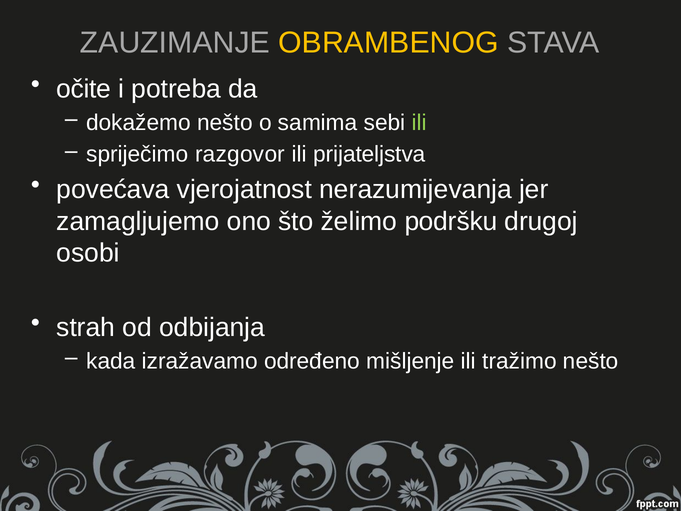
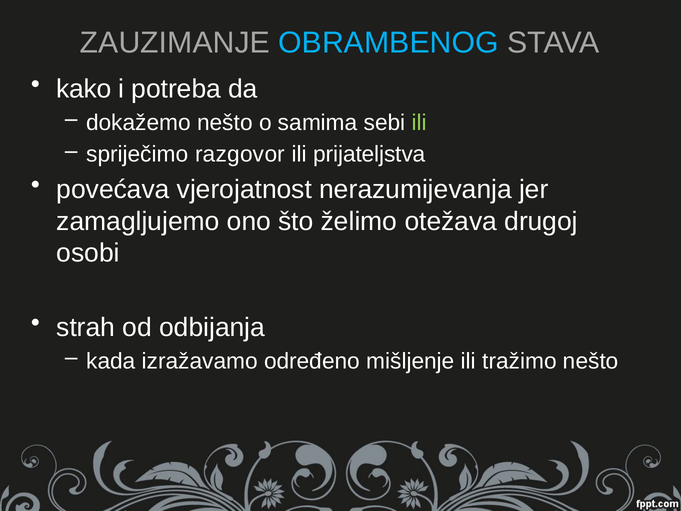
OBRAMBENOG colour: yellow -> light blue (389, 43)
očite: očite -> kako (84, 89)
podršku: podršku -> otežava (451, 221)
